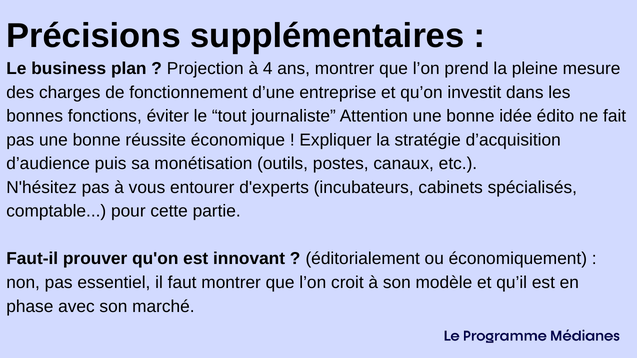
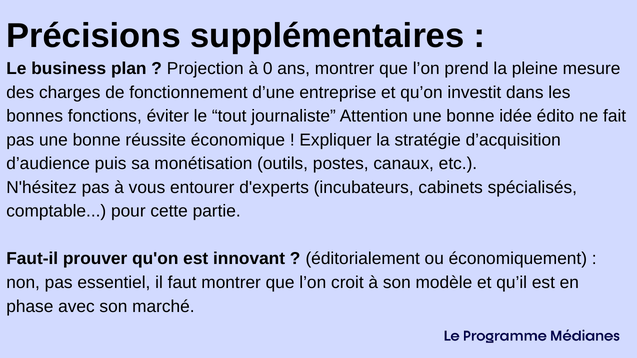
4: 4 -> 0 (268, 69)
